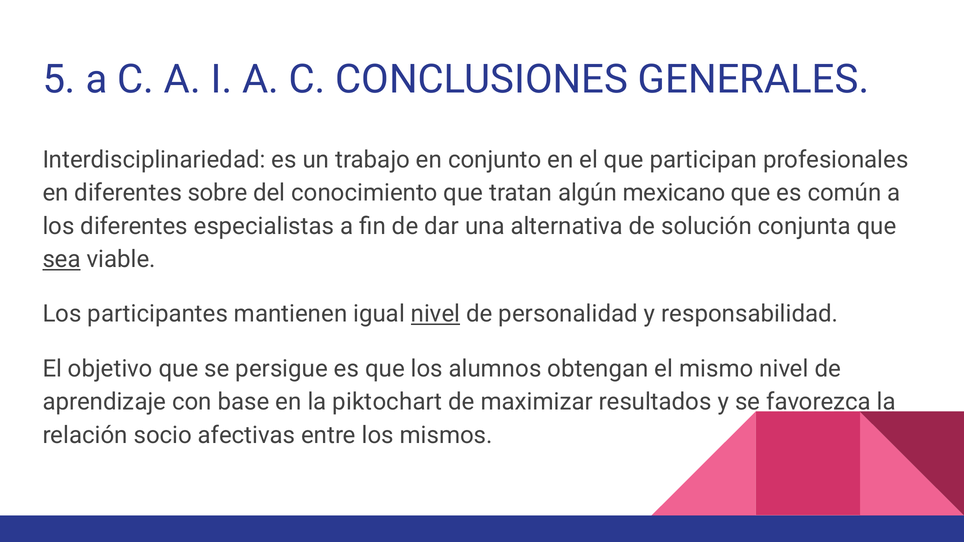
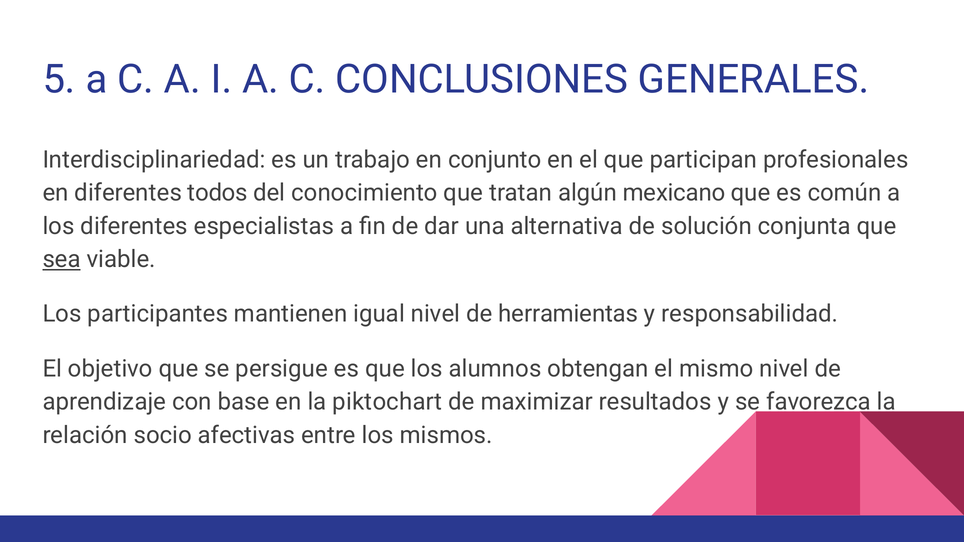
sobre: sobre -> todos (218, 193)
nivel underline: present -> none (436, 314)
personalidad: personalidad -> herramientas (568, 314)
